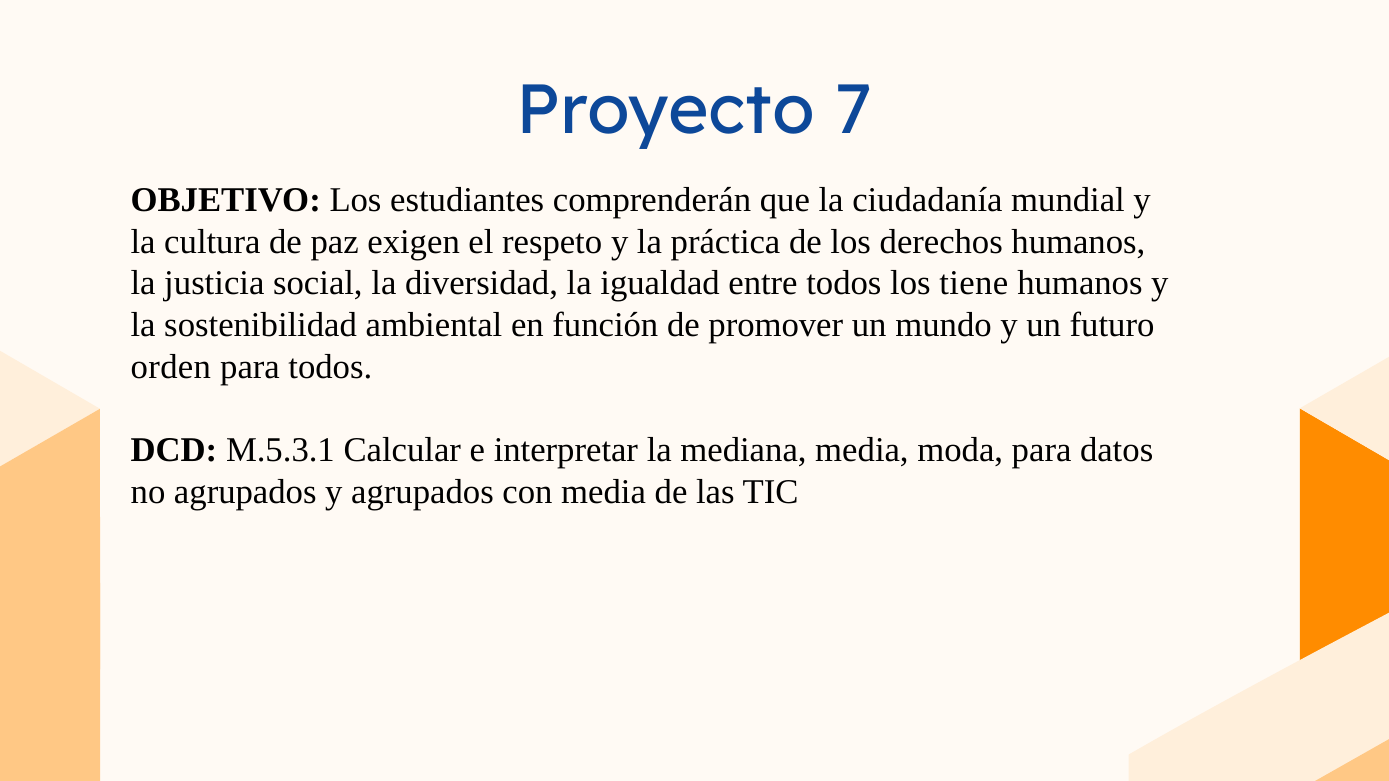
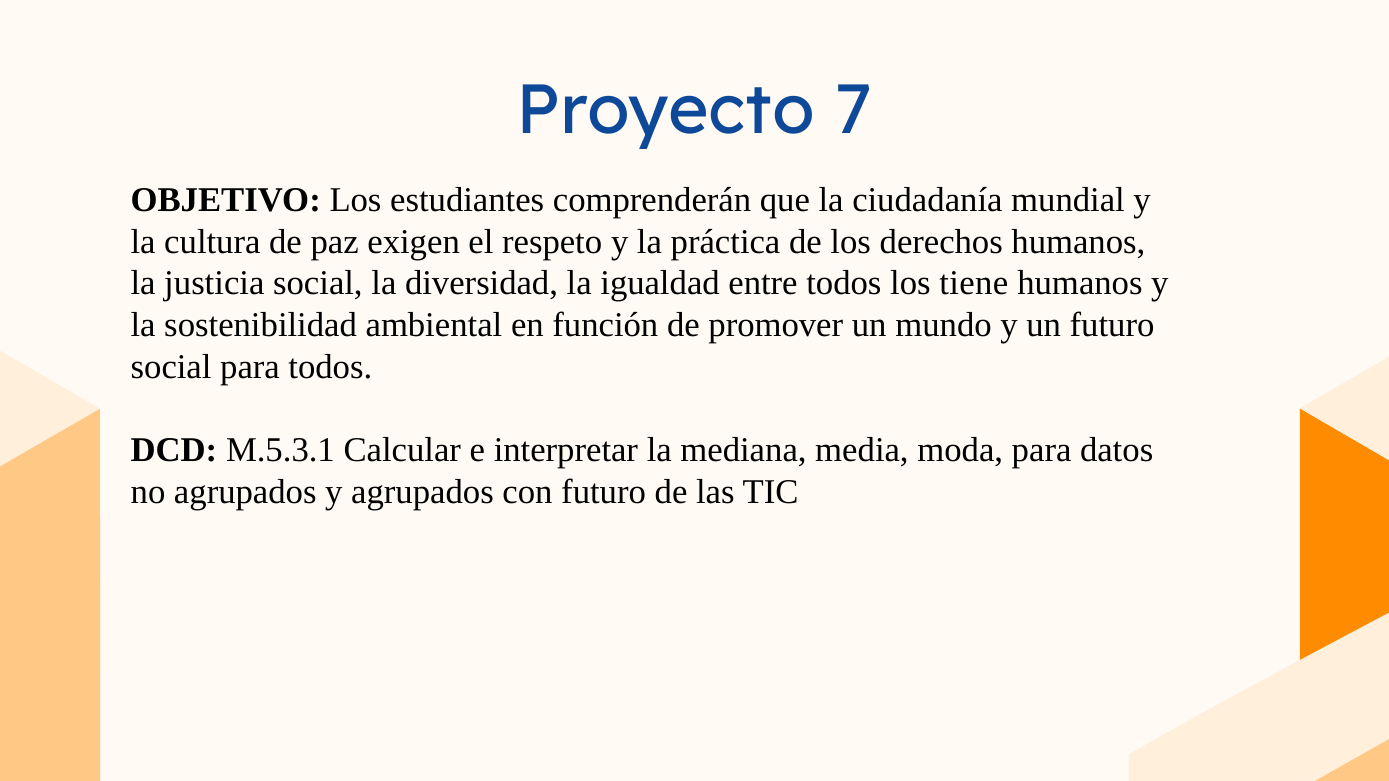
orden: orden -> social (171, 367)
con media: media -> futuro (604, 492)
